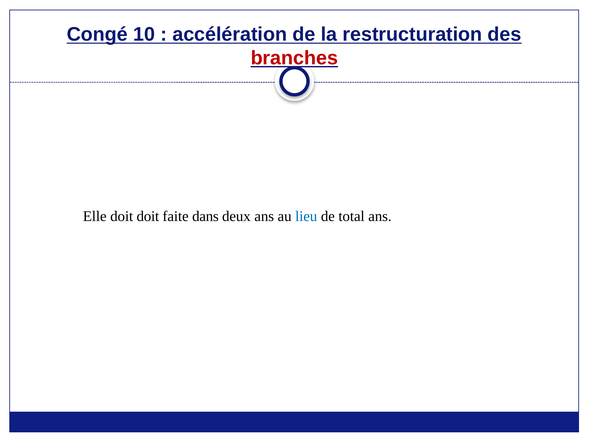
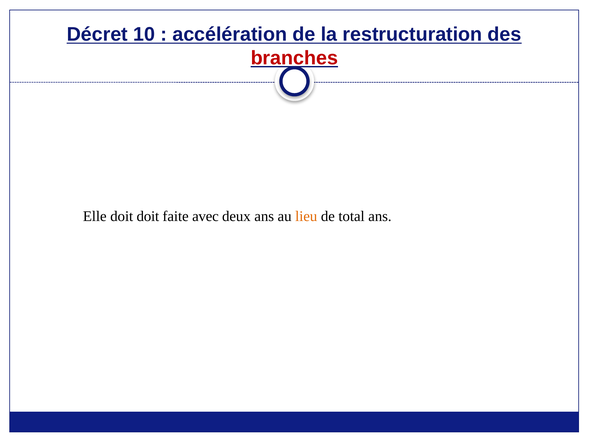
Congé: Congé -> Décret (97, 34)
dans: dans -> avec (205, 216)
lieu colour: blue -> orange (306, 216)
